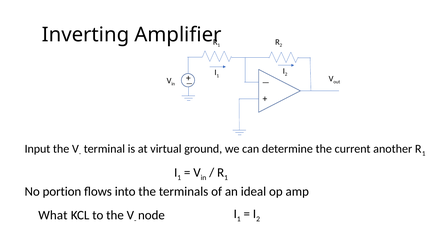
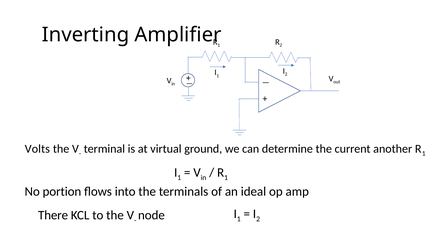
Input: Input -> Volts (37, 149)
What: What -> There (53, 215)
